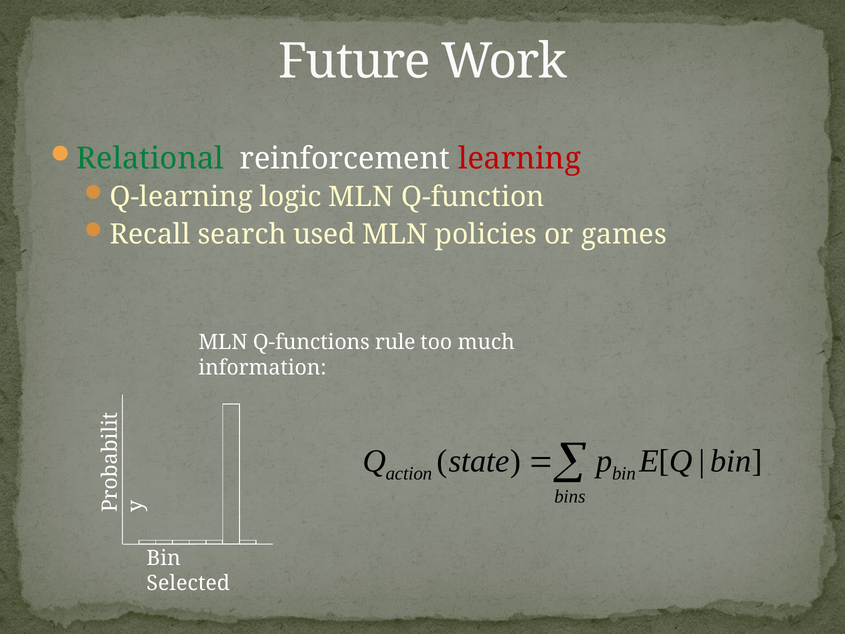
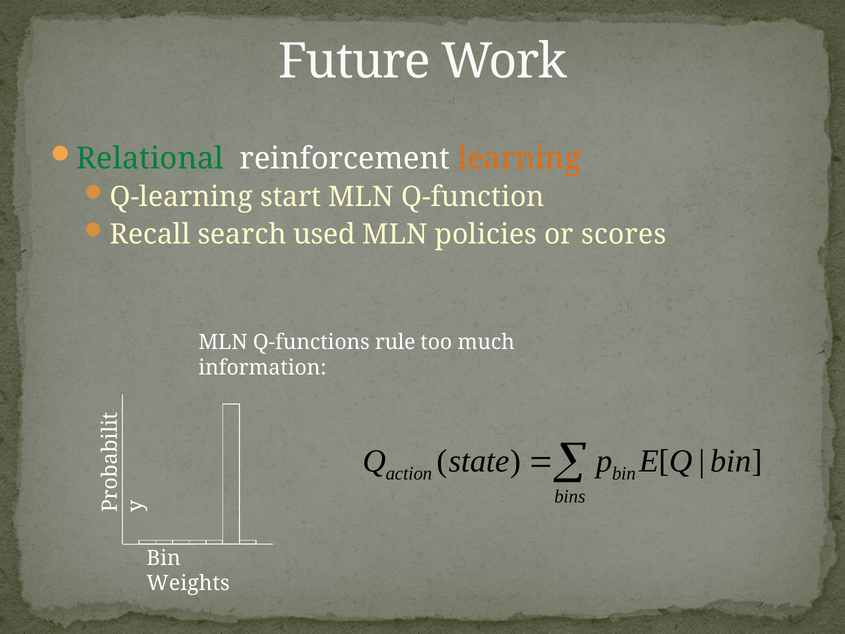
learning colour: red -> orange (520, 158)
logic: logic -> start (291, 197)
games: games -> scores (624, 234)
Selected: Selected -> Weights (188, 583)
